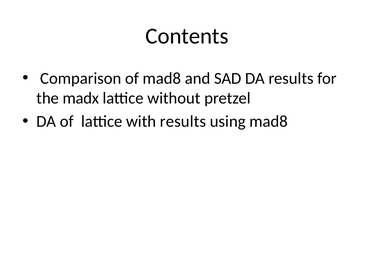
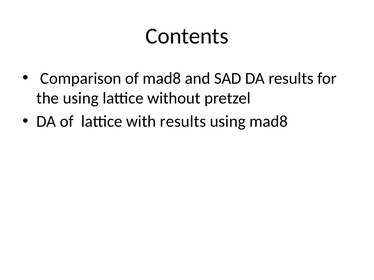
the madx: madx -> using (81, 98)
